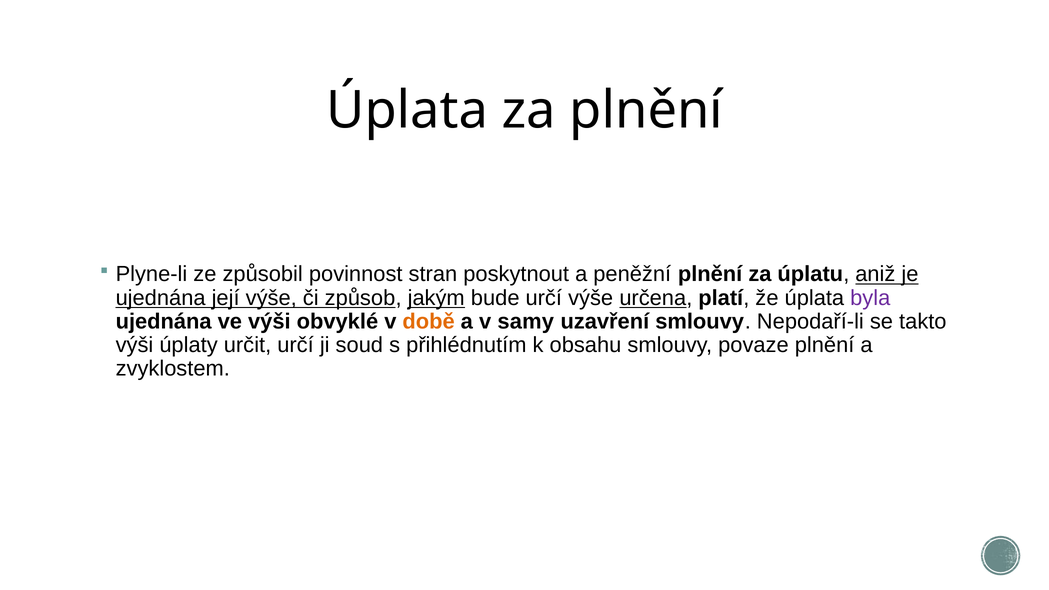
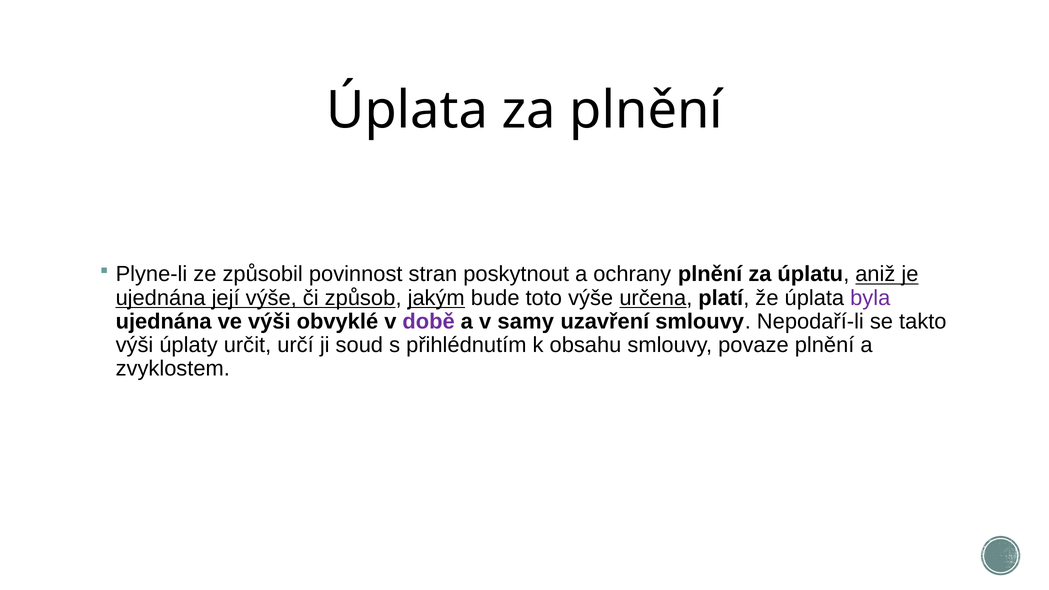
peněžní: peněžní -> ochrany (632, 274)
bude určí: určí -> toto (544, 298)
době colour: orange -> purple (429, 322)
